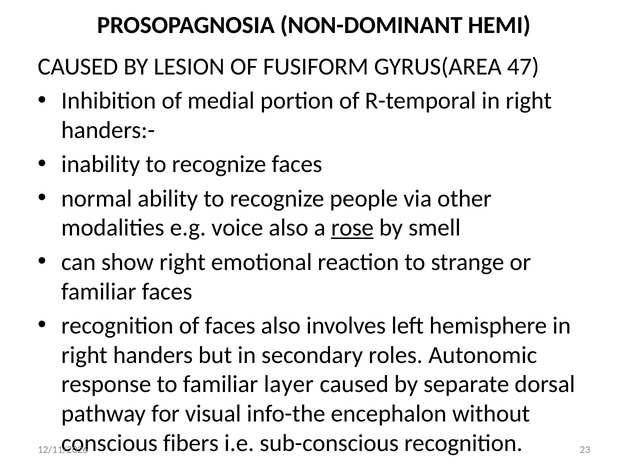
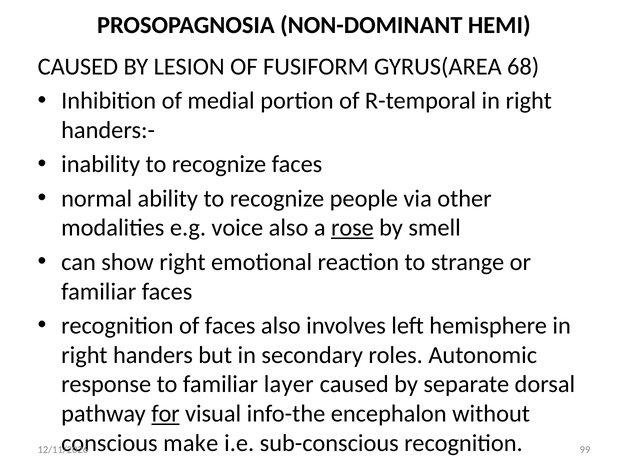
47: 47 -> 68 (523, 67)
for underline: none -> present (165, 414)
fibers: fibers -> make (191, 443)
23: 23 -> 99 (585, 450)
